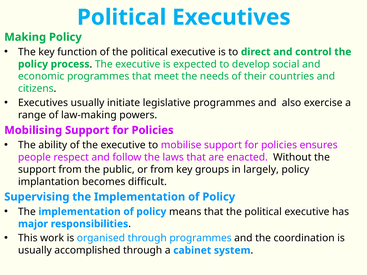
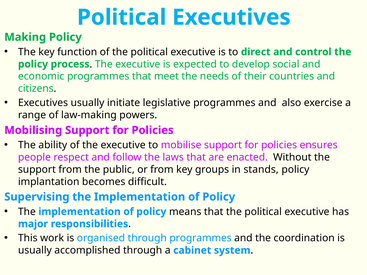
largely: largely -> stands (261, 170)
